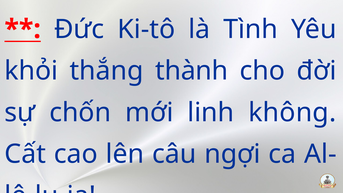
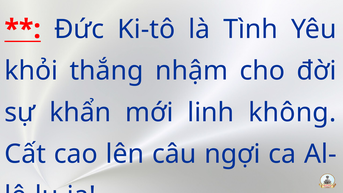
thành: thành -> nhậm (192, 71)
chốn: chốn -> khẩn (80, 112)
